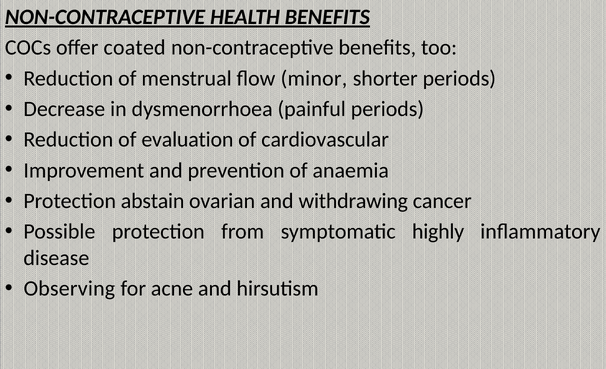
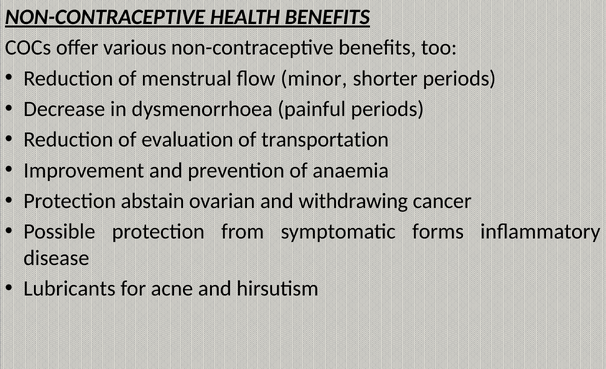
coated: coated -> various (135, 48)
cardiovascular: cardiovascular -> transportation (325, 140)
highly: highly -> forms (438, 232)
Observing: Observing -> Lubricants (69, 289)
